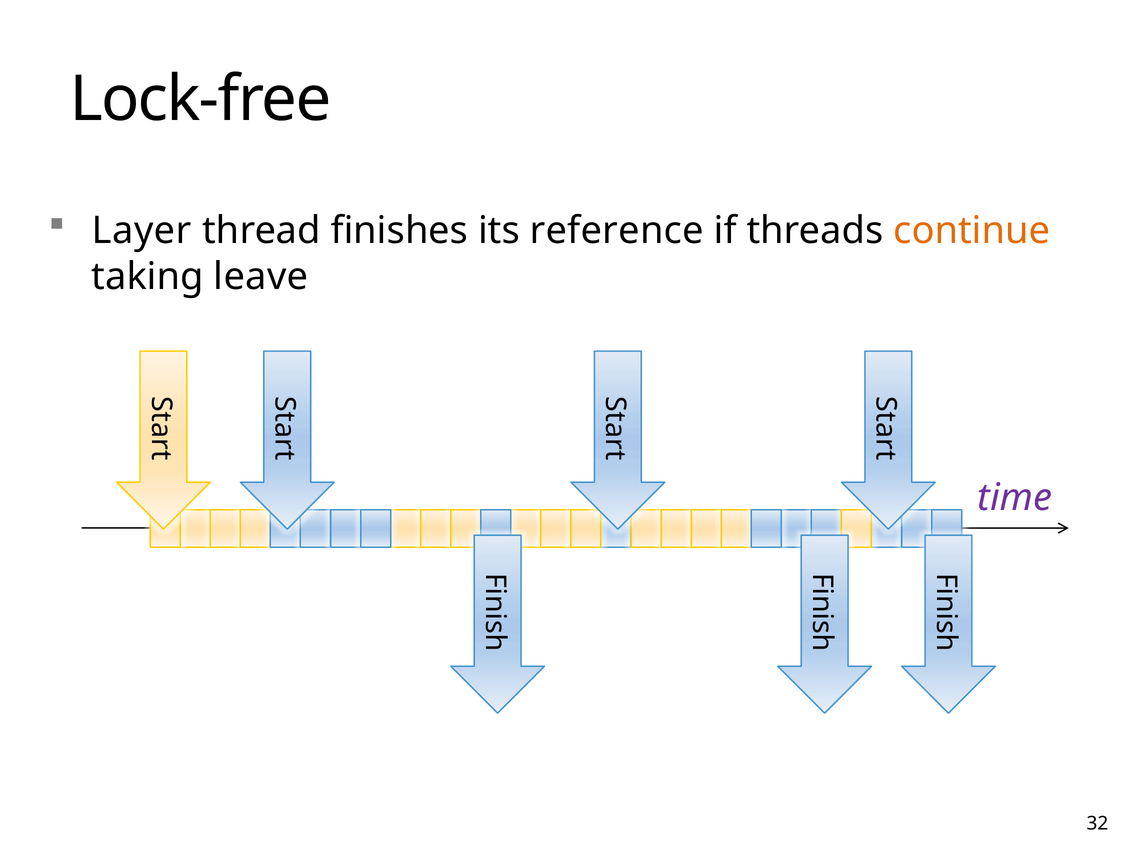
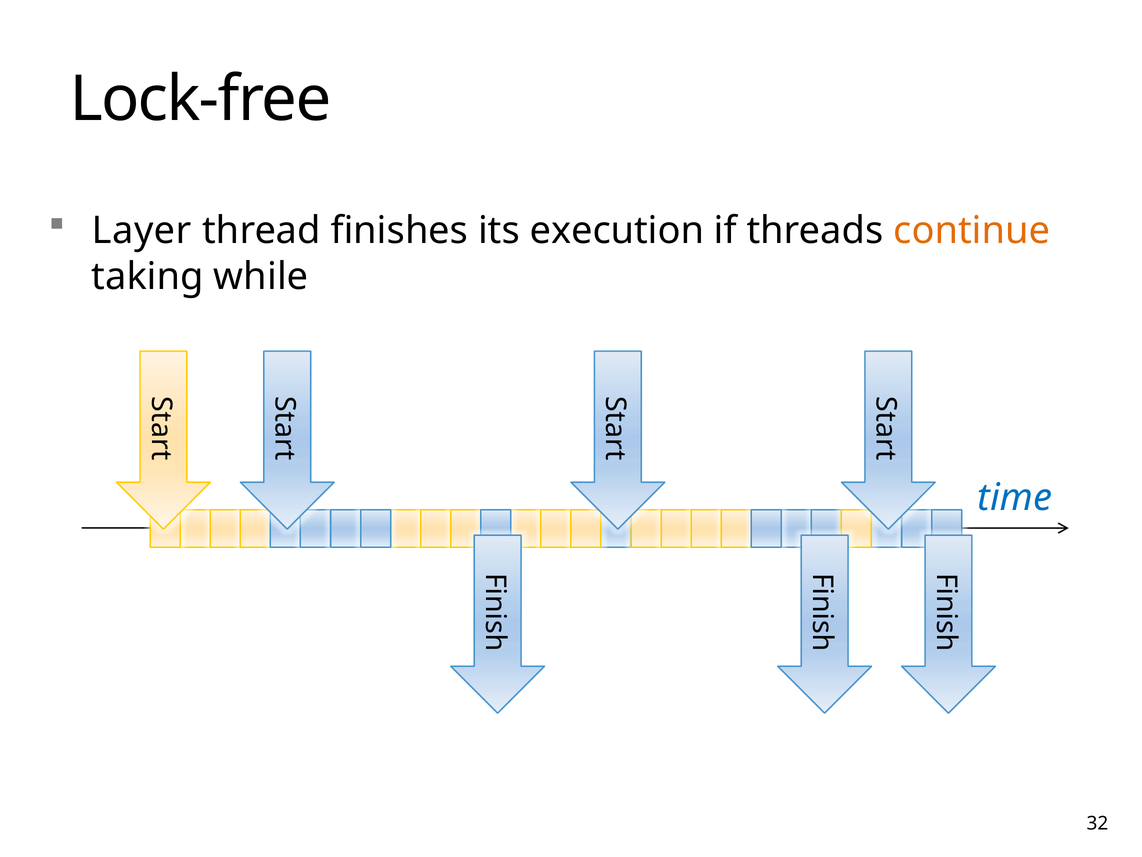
reference: reference -> execution (617, 231)
leave: leave -> while (261, 276)
time colour: purple -> blue (1015, 497)
